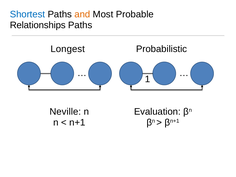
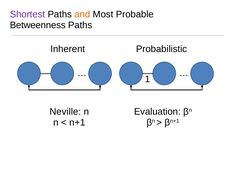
Shortest colour: blue -> purple (27, 14)
Relationships: Relationships -> Betweenness (38, 25)
Longest: Longest -> Inherent (68, 49)
